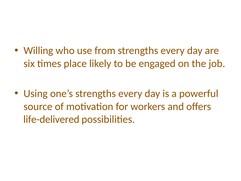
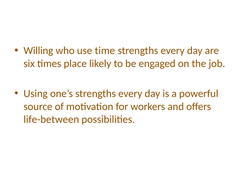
from: from -> time (105, 51)
life-delivered: life-delivered -> life-between (51, 119)
